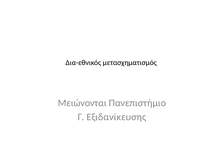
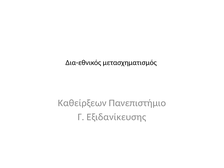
Μειώνονται: Μειώνονται -> Καθείρξεων (82, 103)
